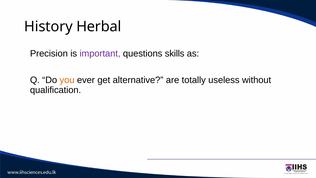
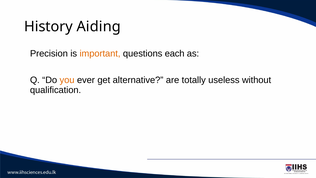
Herbal: Herbal -> Aiding (99, 27)
important colour: purple -> orange (100, 53)
skills: skills -> each (175, 53)
